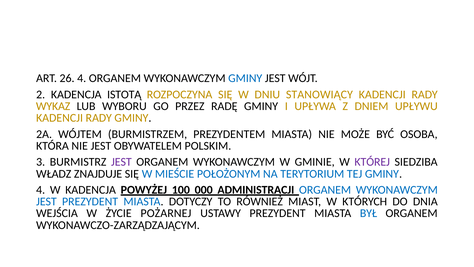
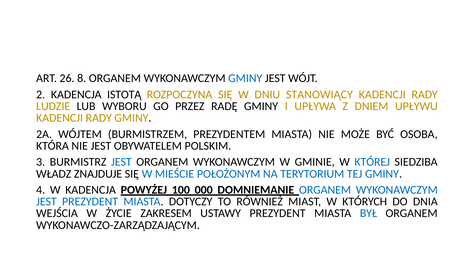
26 4: 4 -> 8 (82, 78)
WYKAZ: WYKAZ -> LUDZIE (53, 106)
JEST colour: purple -> blue (121, 162)
KTÓREJ colour: purple -> blue (372, 162)
ADMINISTRACJI: ADMINISTRACJI -> DOMNIEMANIE (256, 190)
POŻARNEJ: POŻARNEJ -> ZAKRESEM (166, 213)
